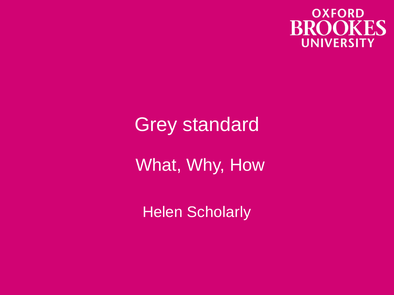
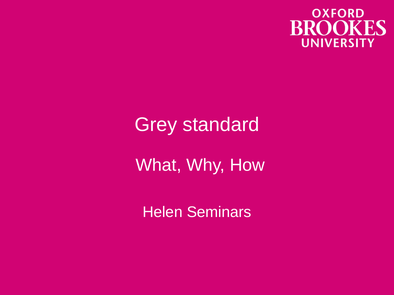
Scholarly: Scholarly -> Seminars (219, 212)
